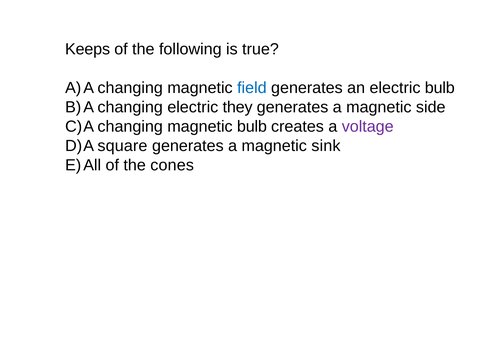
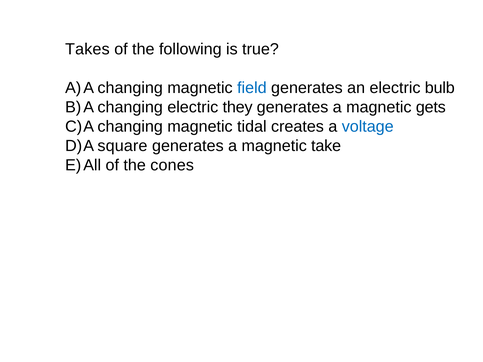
Keeps: Keeps -> Takes (87, 49)
side: side -> gets (431, 107)
magnetic bulb: bulb -> tidal (252, 127)
voltage colour: purple -> blue (368, 127)
sink: sink -> take (326, 146)
